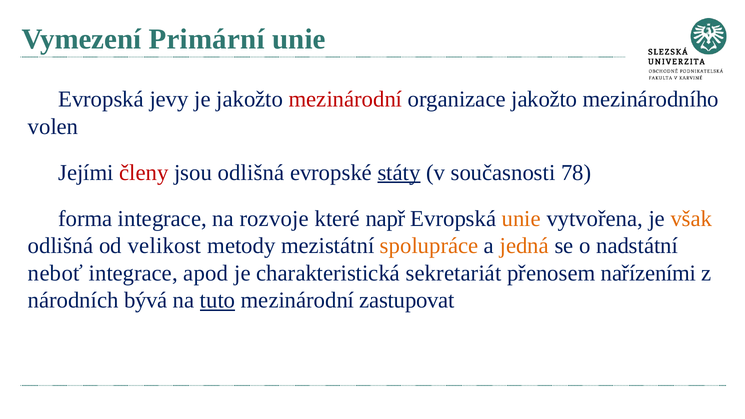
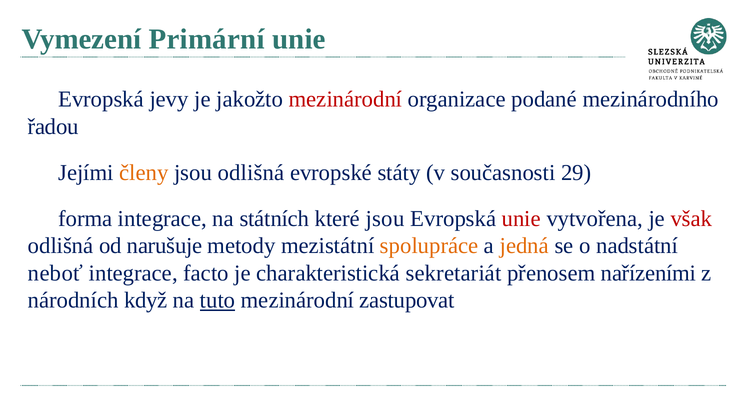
organizace jakožto: jakožto -> podané (544, 99)
volen: volen -> řadou (53, 127)
členy colour: red -> orange (144, 173)
státy underline: present -> none (399, 173)
78: 78 -> 29 (576, 173)
rozvoje: rozvoje -> státních (274, 219)
které např: např -> jsou (385, 219)
unie colour: orange -> red (521, 219)
však colour: orange -> red (691, 219)
velikost: velikost -> narušuje (165, 246)
apod: apod -> facto (206, 273)
bývá: bývá -> když (146, 300)
